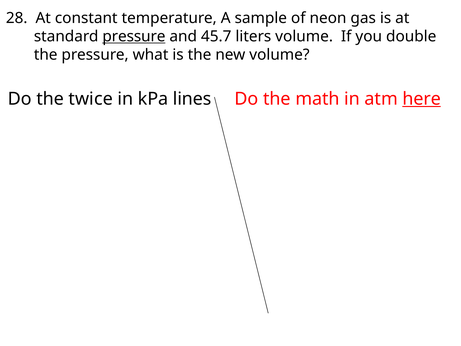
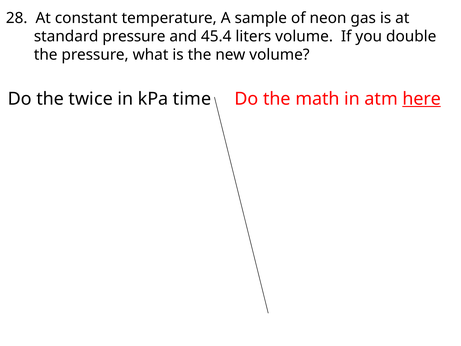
pressure underline: present -> none (134, 36)
45.7: 45.7 -> 45.4 (216, 36)
lines: lines -> time (192, 99)
